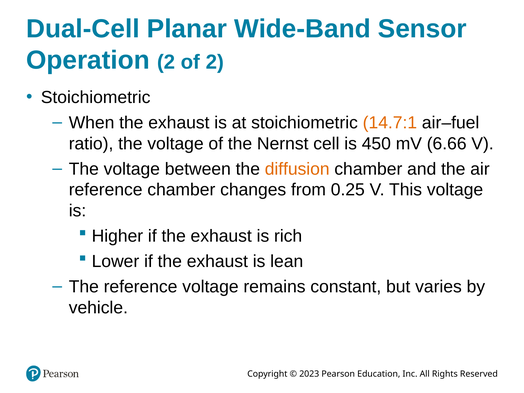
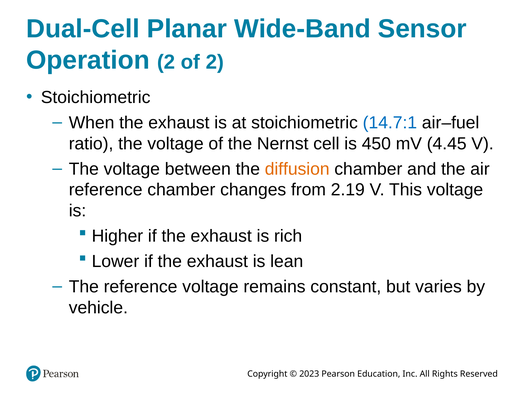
14.7:1 colour: orange -> blue (390, 123)
6.66: 6.66 -> 4.45 (447, 144)
0.25: 0.25 -> 2.19 (348, 190)
